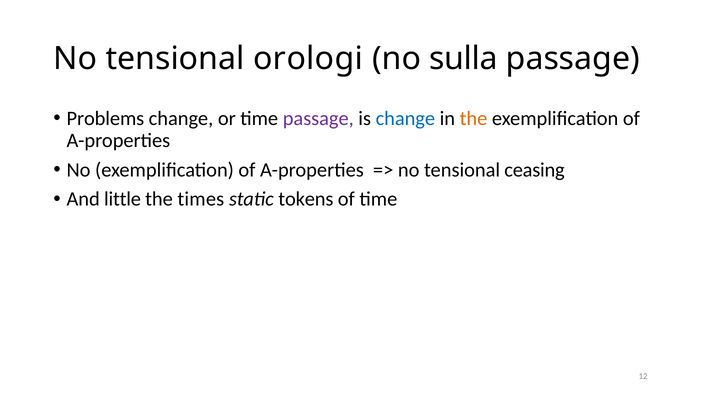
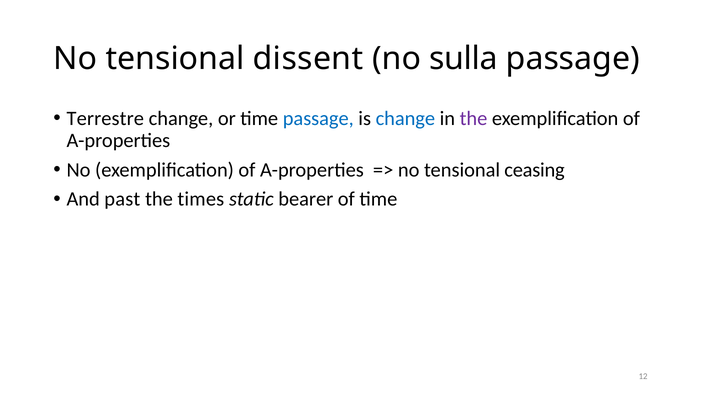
orologi: orologi -> dissent (308, 59)
Problems: Problems -> Terrestre (105, 119)
passage colour: purple -> blue (318, 119)
the colour: orange -> purple (474, 119)
little: little -> past (122, 199)
tokens: tokens -> bearer (306, 199)
